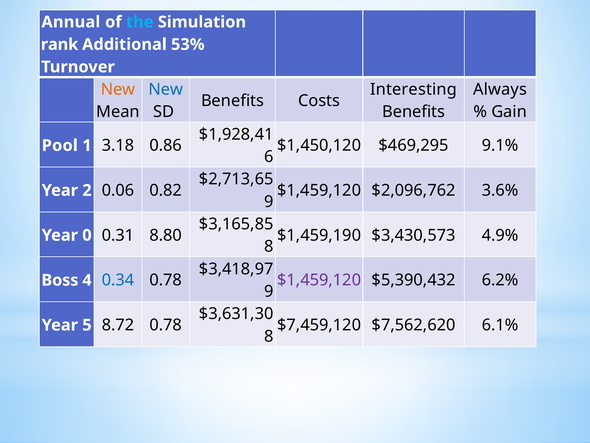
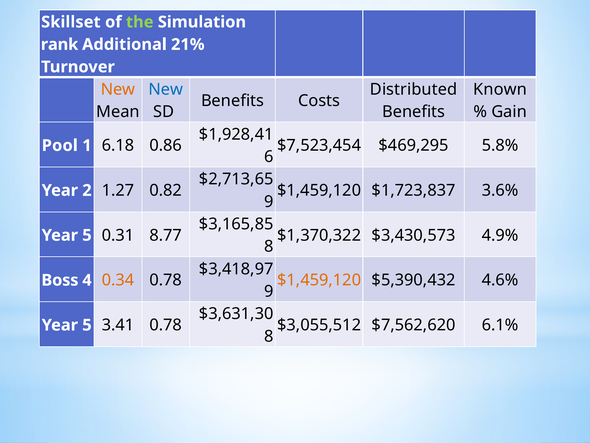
Annual: Annual -> Skillset (71, 22)
the colour: light blue -> light green (140, 22)
53%: 53% -> 21% (188, 44)
Interesting: Interesting -> Distributed (414, 89)
Always: Always -> Known (500, 89)
$1,450,120: $1,450,120 -> $7,523,454 (319, 145)
9.1%: 9.1% -> 5.8% (500, 145)
3.18: 3.18 -> 6.18 (118, 145)
$2,096,762: $2,096,762 -> $1,723,837 (414, 190)
0.06: 0.06 -> 1.27 (118, 190)
$1,459,190: $1,459,190 -> $1,370,322 (319, 235)
0: 0 -> 5 (87, 235)
8.80: 8.80 -> 8.77 (166, 235)
$1,459,120 colour: purple -> orange (319, 280)
6.2%: 6.2% -> 4.6% (500, 280)
0.34 colour: blue -> orange (118, 280)
$7,459,120: $7,459,120 -> $3,055,512 (319, 325)
8.72: 8.72 -> 3.41 (118, 325)
